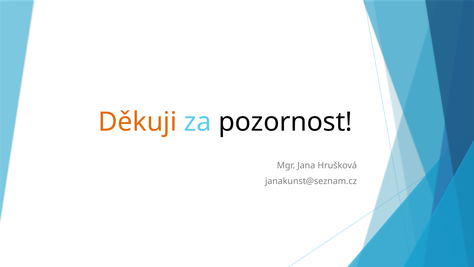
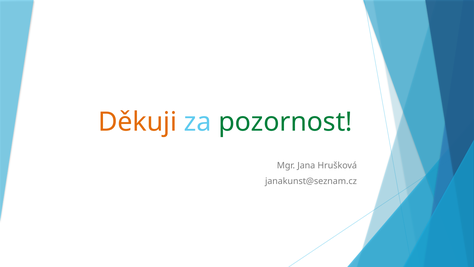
pozornost colour: black -> green (285, 122)
